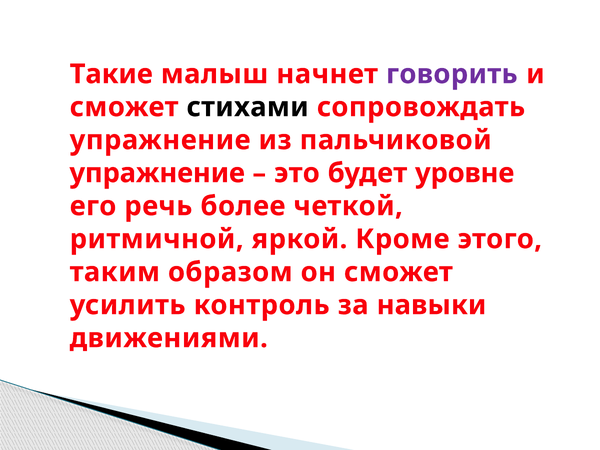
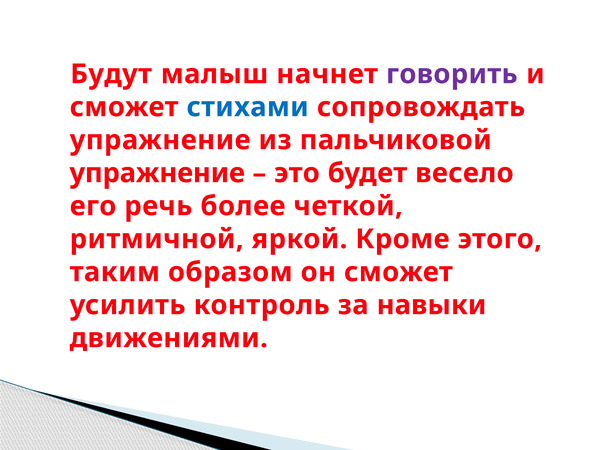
Такие: Такие -> Будут (111, 74)
стихами colour: black -> blue (248, 107)
уровне: уровне -> весело (464, 173)
